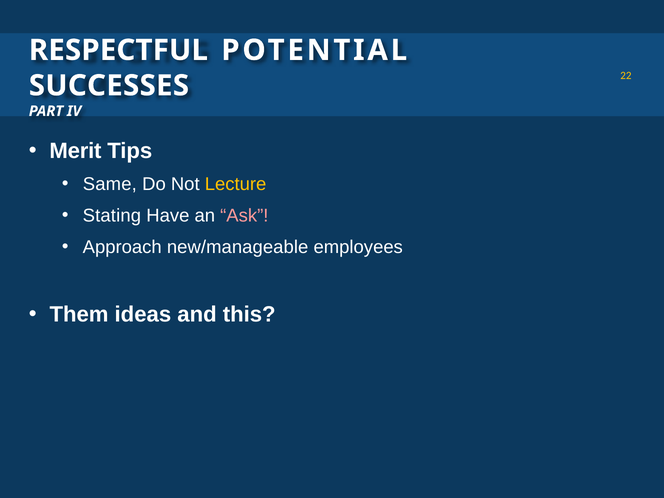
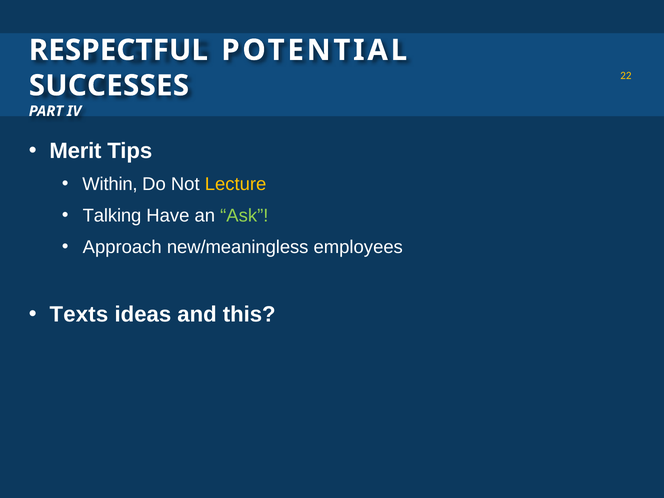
Same: Same -> Within (110, 184)
Stating: Stating -> Talking (112, 216)
Ask colour: pink -> light green (244, 216)
new/manageable: new/manageable -> new/meaningless (238, 247)
Them: Them -> Texts (79, 314)
